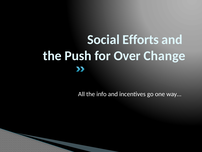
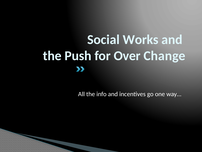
Efforts: Efforts -> Works (141, 40)
